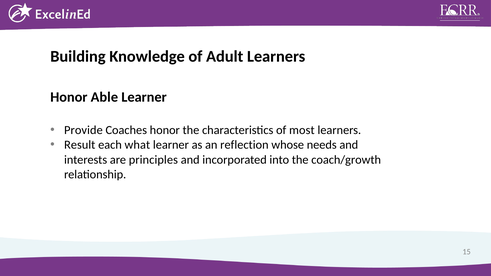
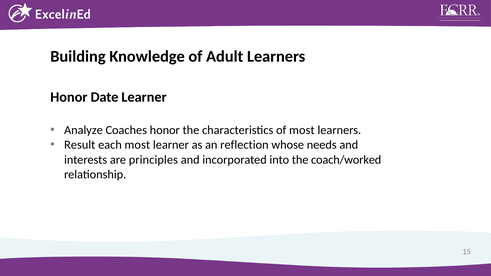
Able: Able -> Date (105, 97)
Provide: Provide -> Analyze (83, 130)
each what: what -> most (137, 145)
coach/growth: coach/growth -> coach/worked (346, 160)
